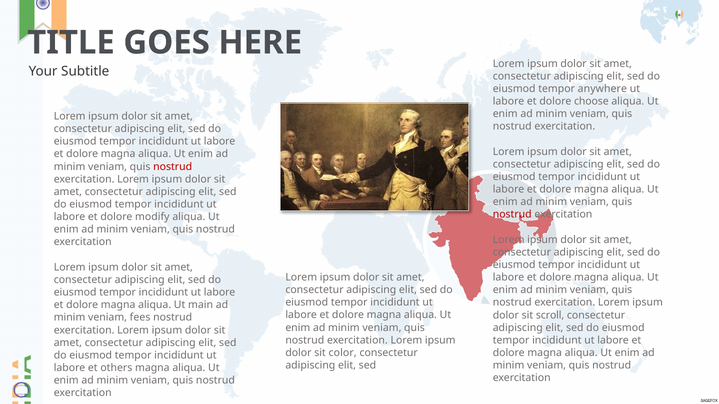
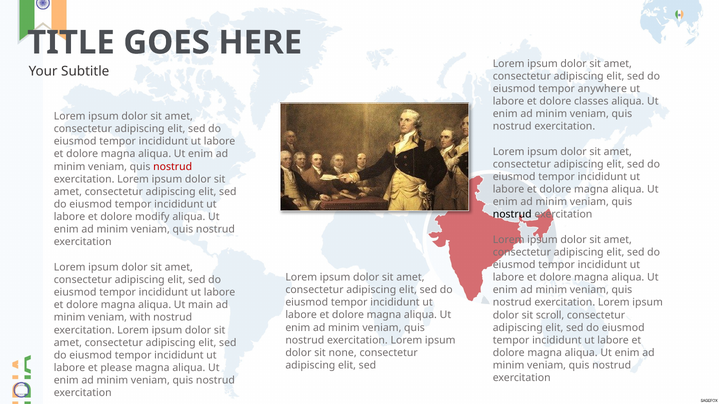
choose: choose -> classes (591, 101)
nostrud colour: red -> black (512, 215)
fees: fees -> with (140, 318)
color: color -> none (343, 353)
others: others -> please (116, 368)
